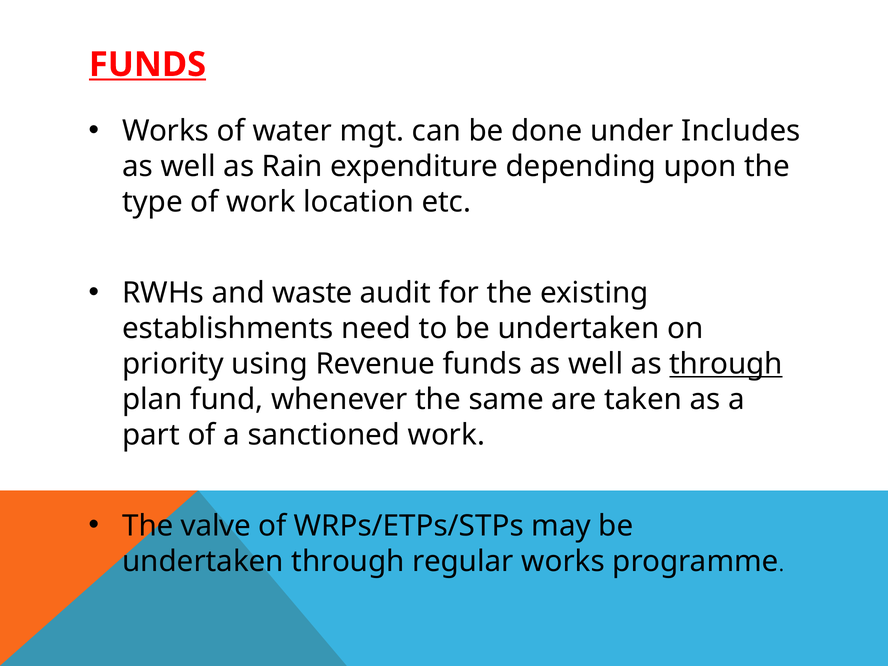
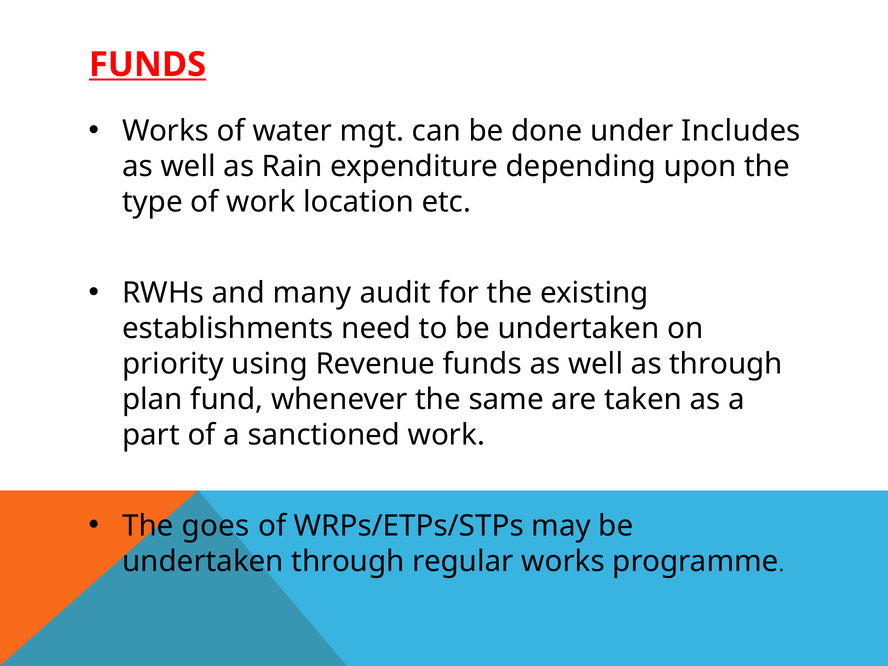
waste: waste -> many (312, 293)
through underline: present -> none (726, 364)
valve: valve -> goes (216, 526)
